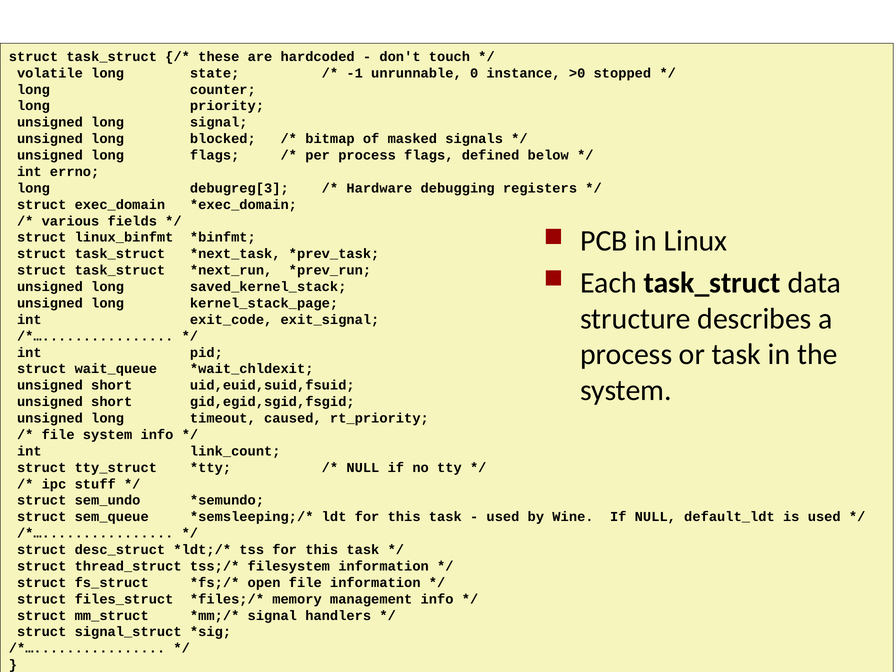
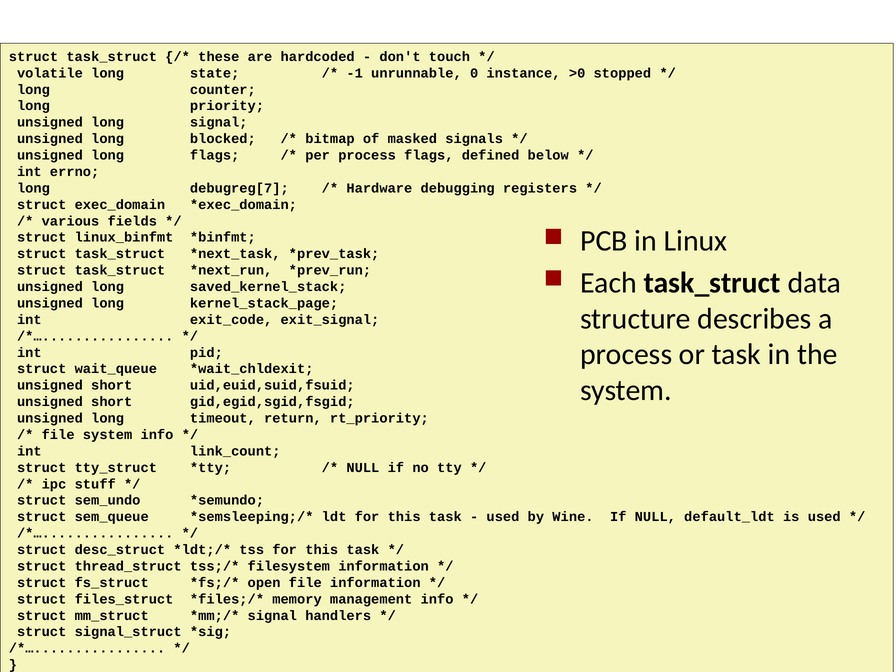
debugreg[3: debugreg[3 -> debugreg[7 (239, 188)
caused: caused -> return (293, 418)
